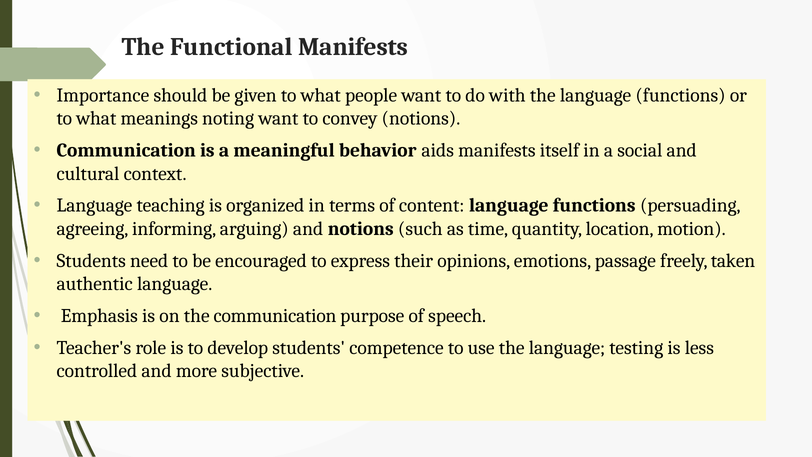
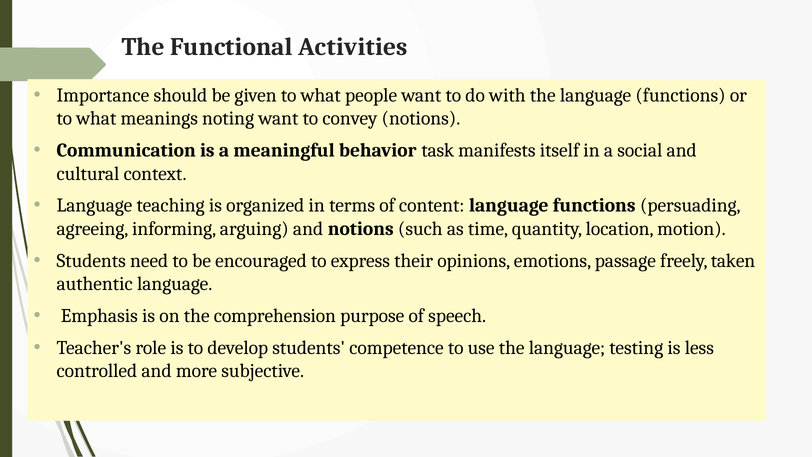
Functional Manifests: Manifests -> Activities (353, 47)
aids: aids -> task (438, 150)
the communication: communication -> comprehension (275, 316)
